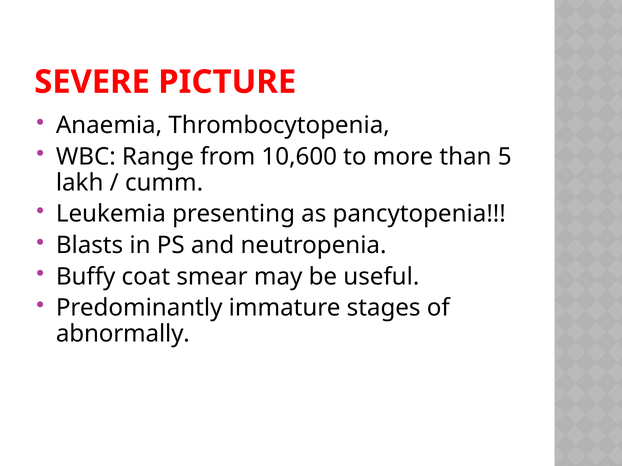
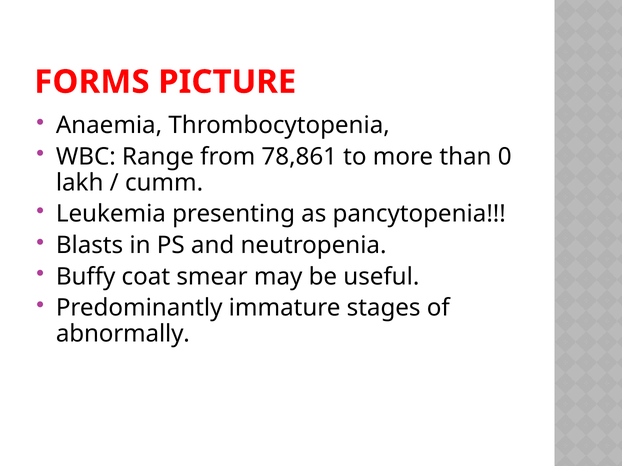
SEVERE: SEVERE -> FORMS (92, 82)
10,600: 10,600 -> 78,861 (299, 157)
5: 5 -> 0 (505, 157)
